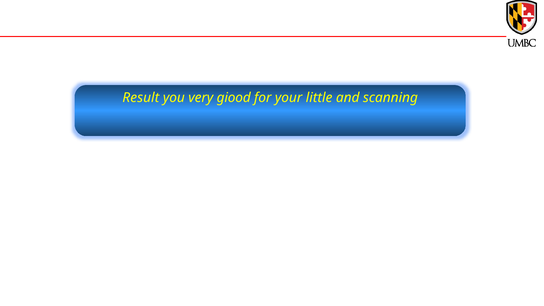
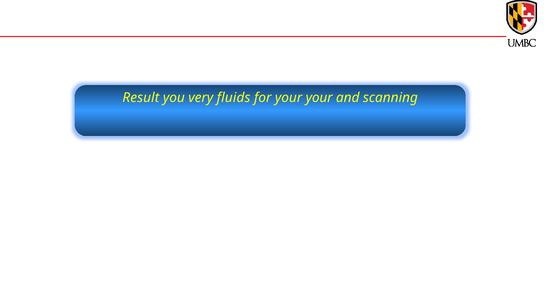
giood: giood -> fluids (234, 98)
your little: little -> your (319, 98)
